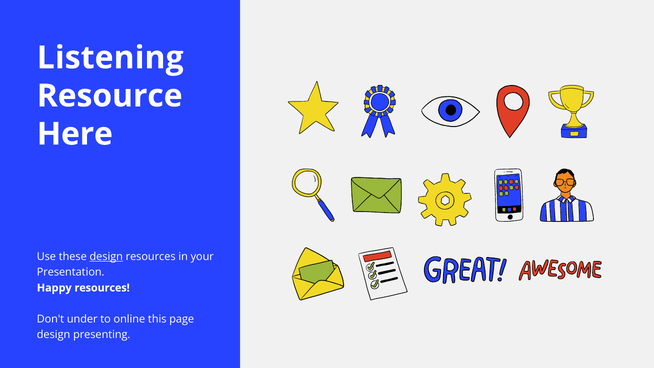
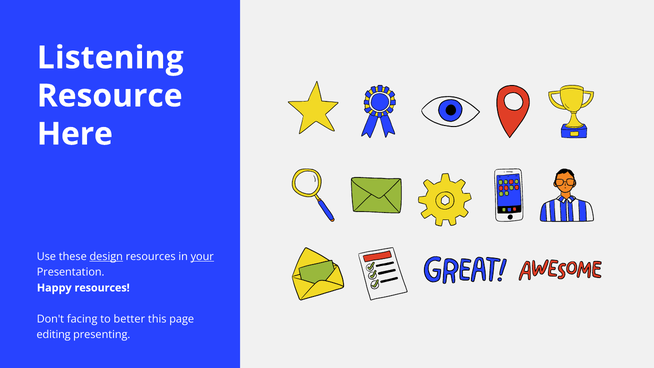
your underline: none -> present (202, 256)
under: under -> facing (82, 319)
online: online -> better (129, 319)
design: design -> editing (54, 335)
